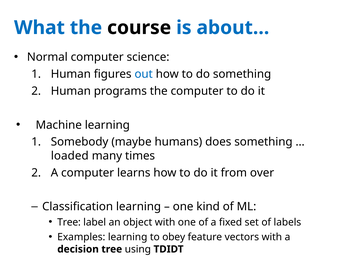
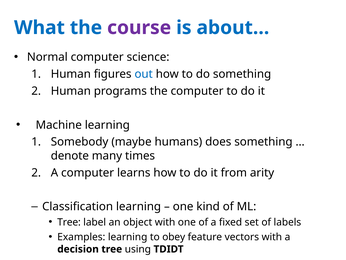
course colour: black -> purple (139, 28)
loaded: loaded -> denote (70, 155)
over: over -> arity (262, 172)
